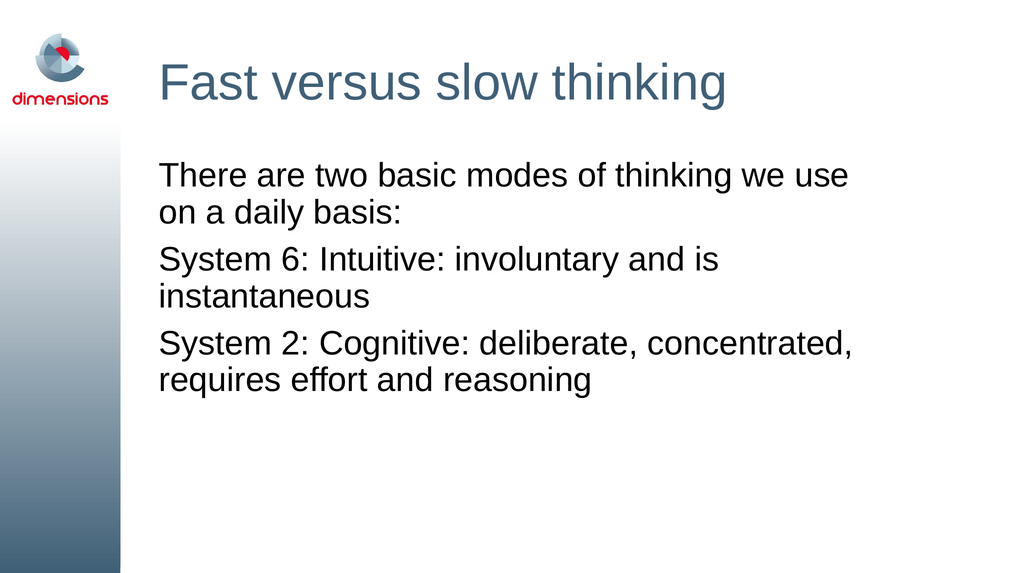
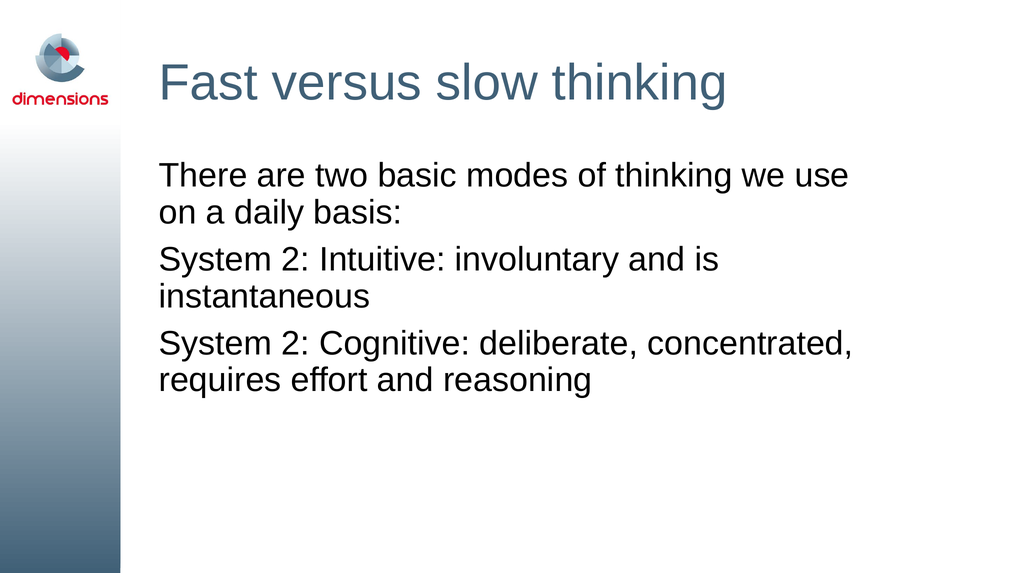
6: 6 -> 2 (295, 260)
